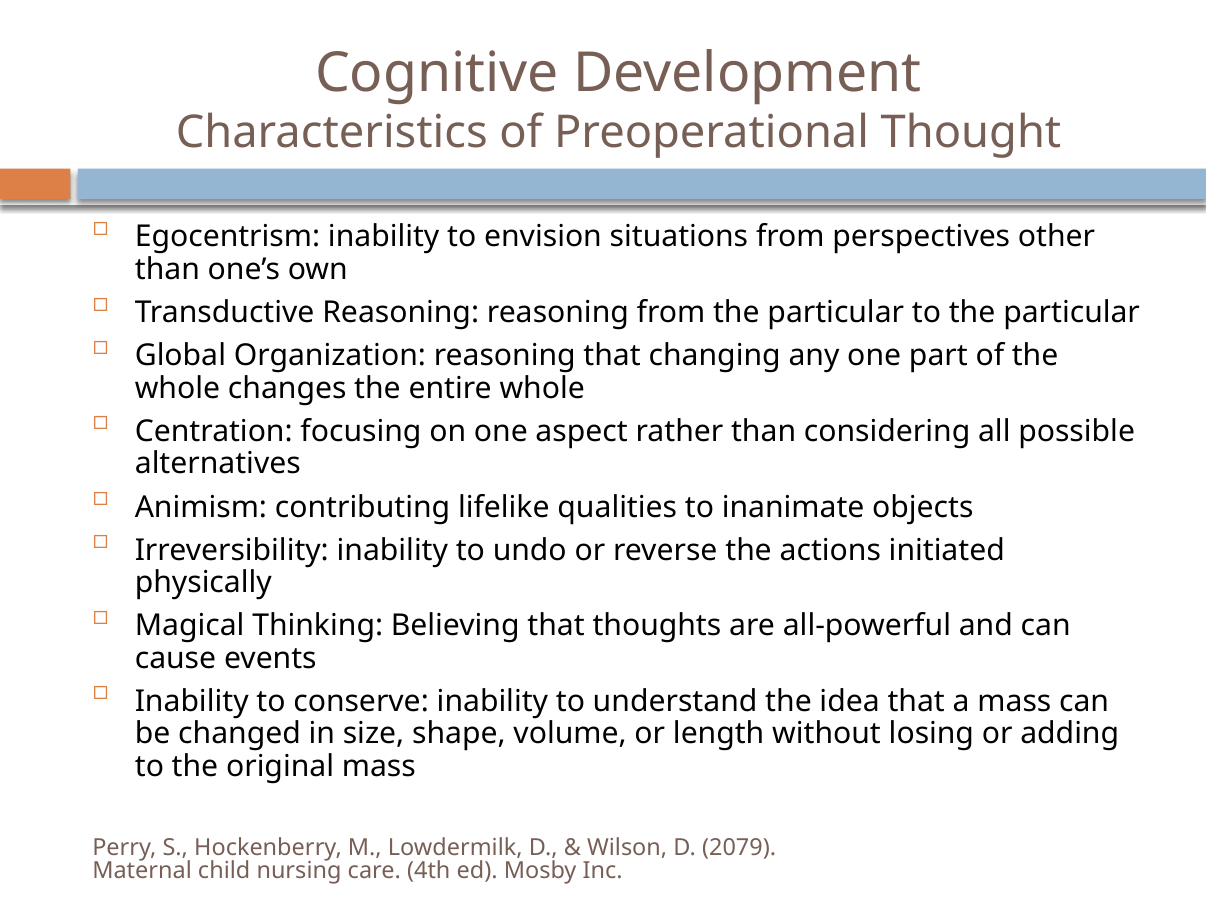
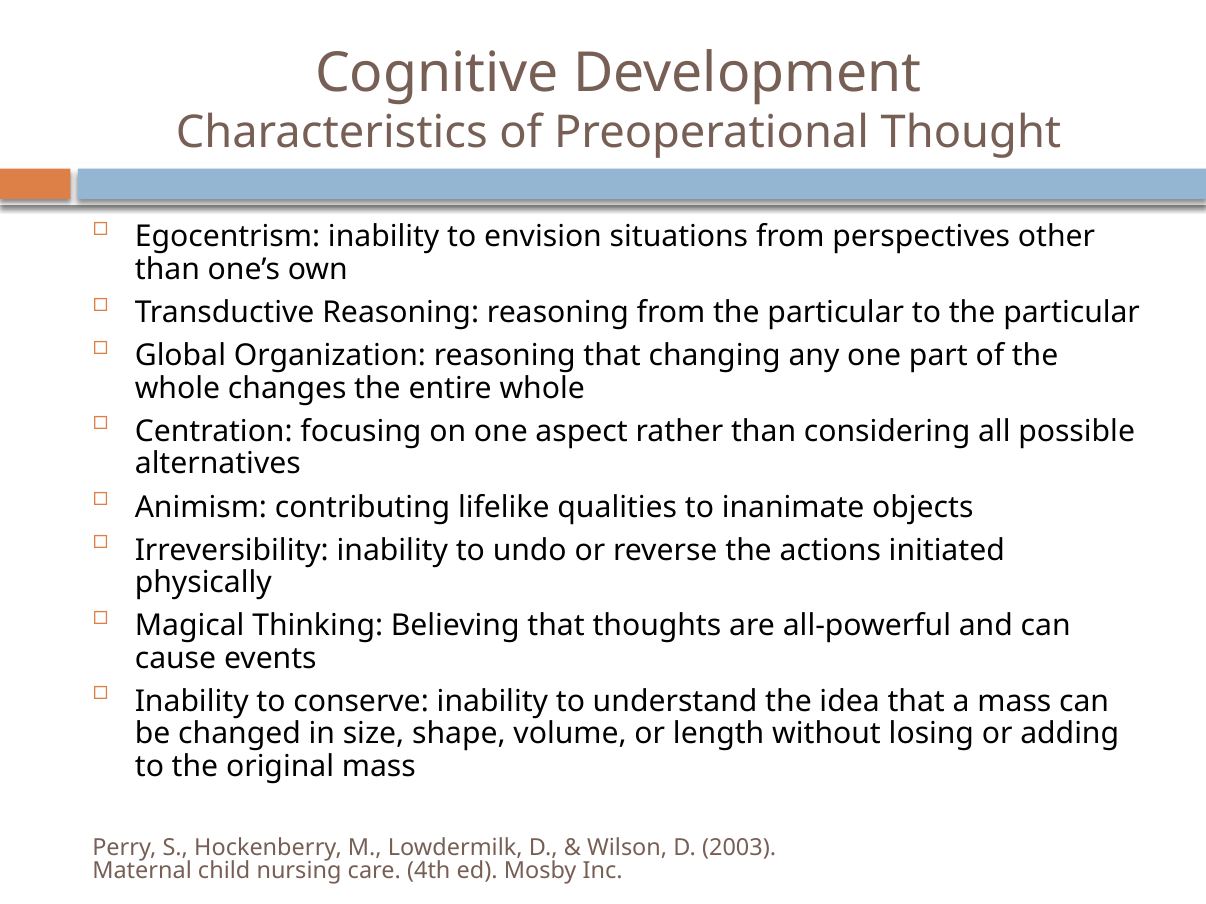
2079: 2079 -> 2003 (739, 848)
